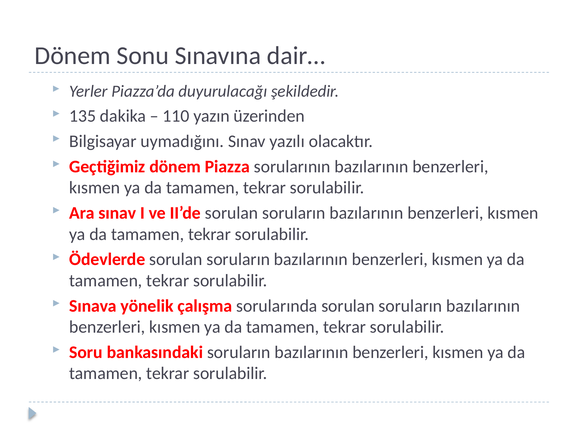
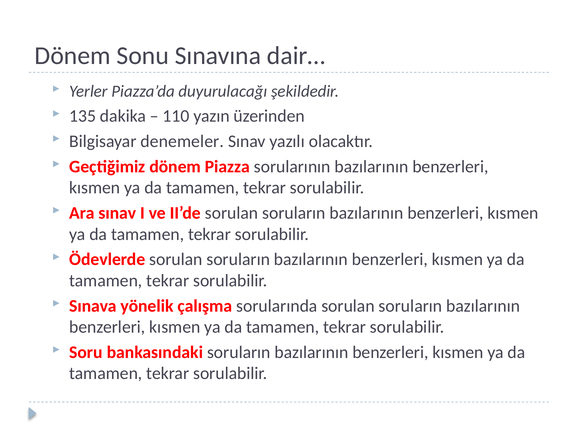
uymadığını: uymadığını -> denemeler (182, 141)
